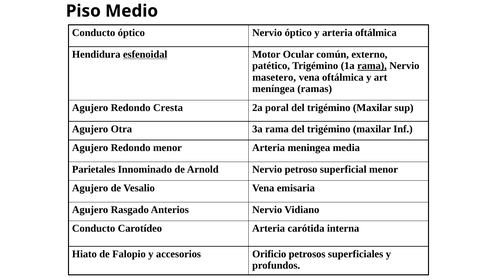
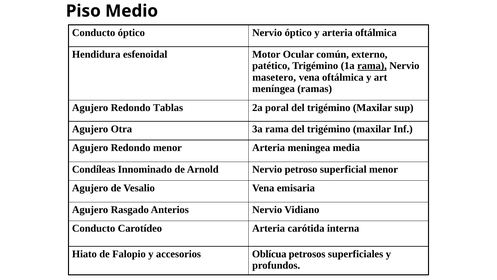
esfenoidal underline: present -> none (145, 54)
Cresta: Cresta -> Tablas (168, 108)
Parietales: Parietales -> Condíleas (94, 169)
Orificio: Orificio -> Oblícua (269, 254)
